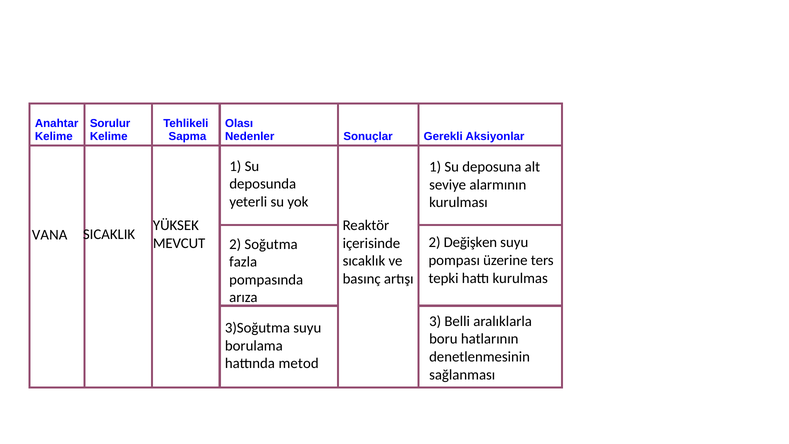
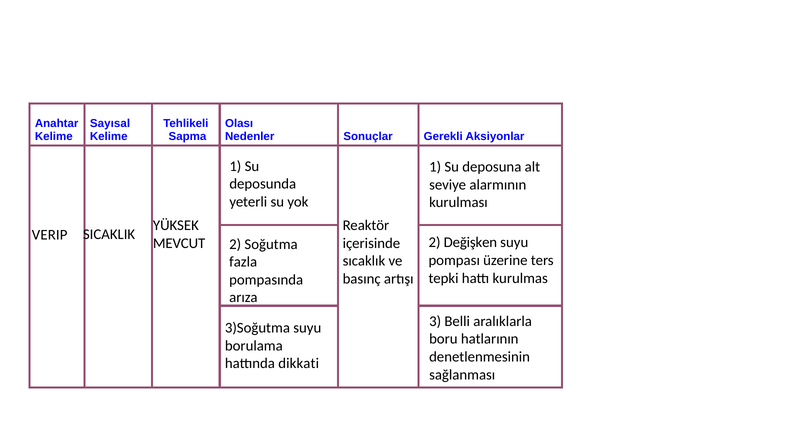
Sorulur: Sorulur -> Sayısal (110, 123)
VANA: VANA -> VERIP (50, 235)
metod: metod -> dikkati (299, 363)
